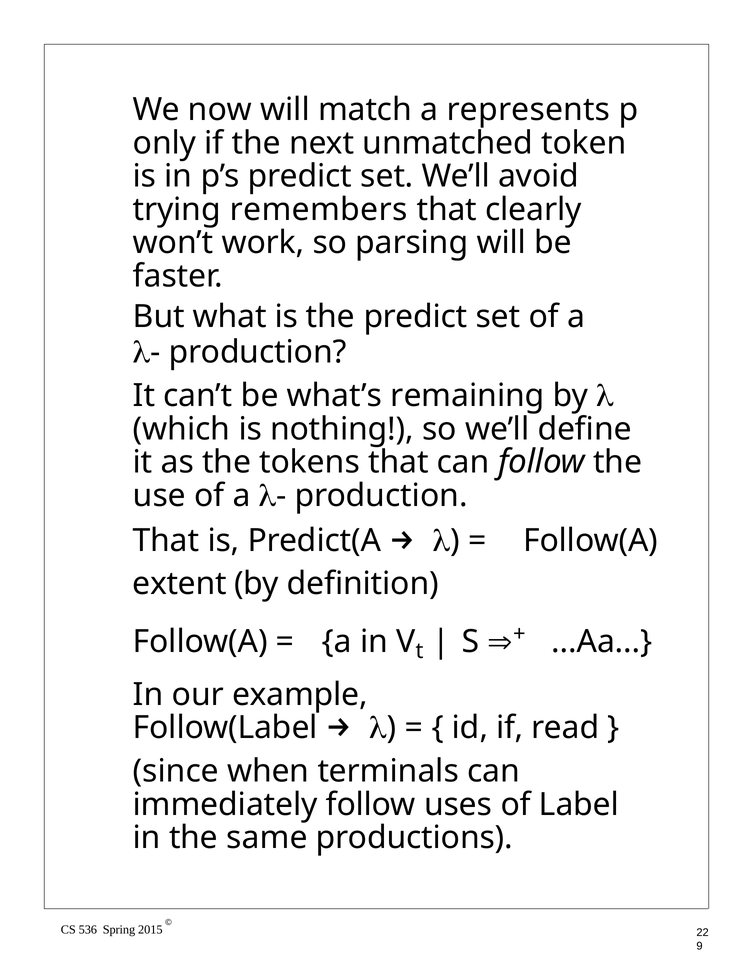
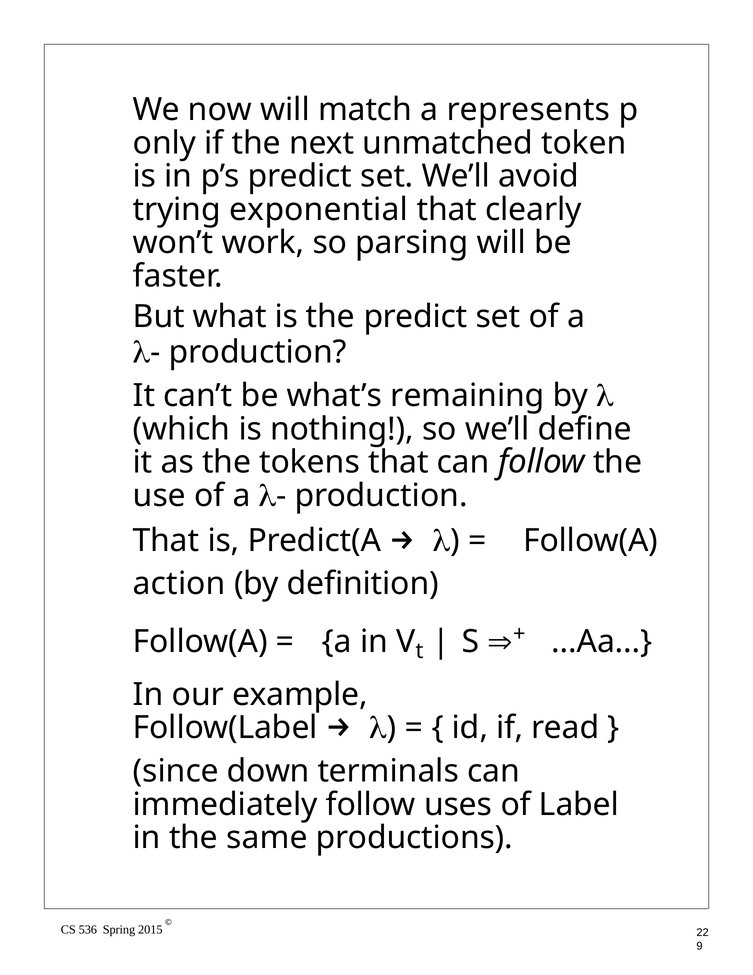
remembers: remembers -> exponential (319, 210)
extent: extent -> action (179, 583)
when: when -> down (268, 771)
